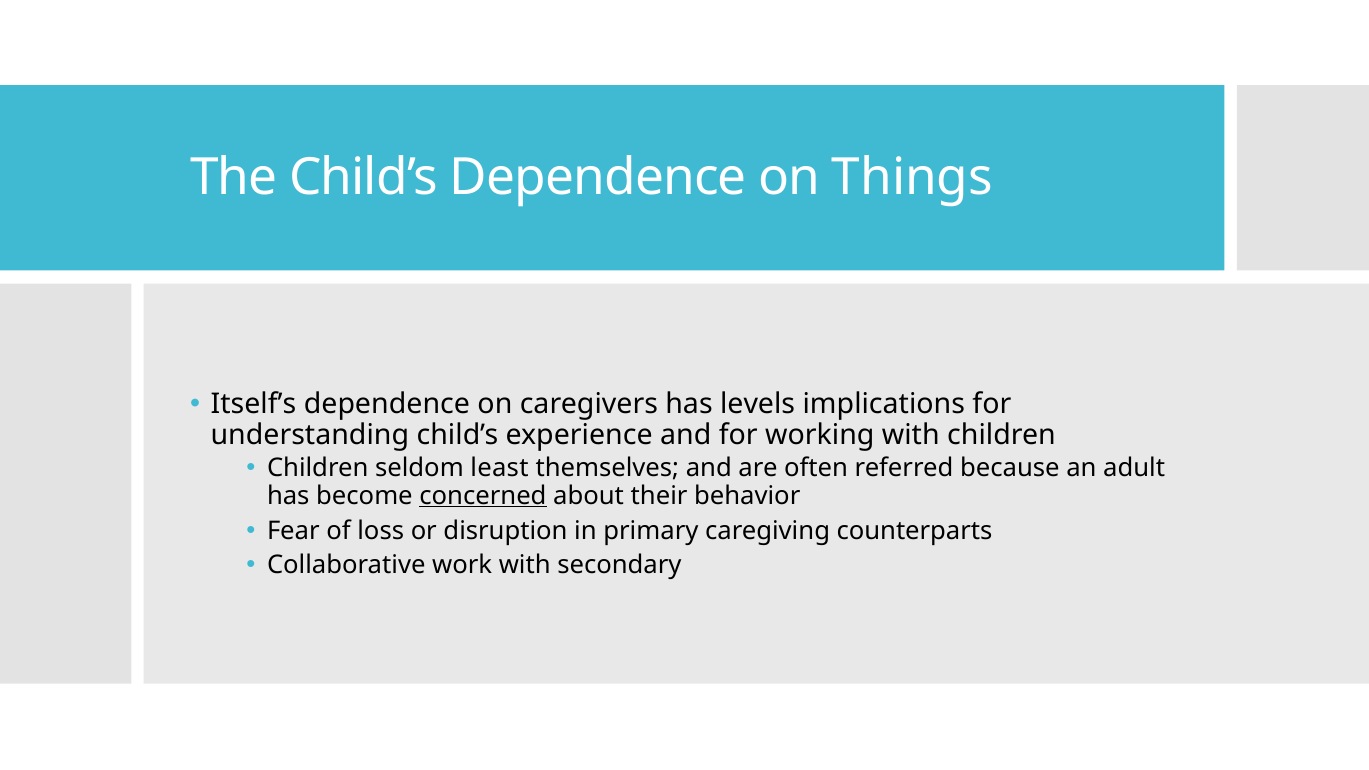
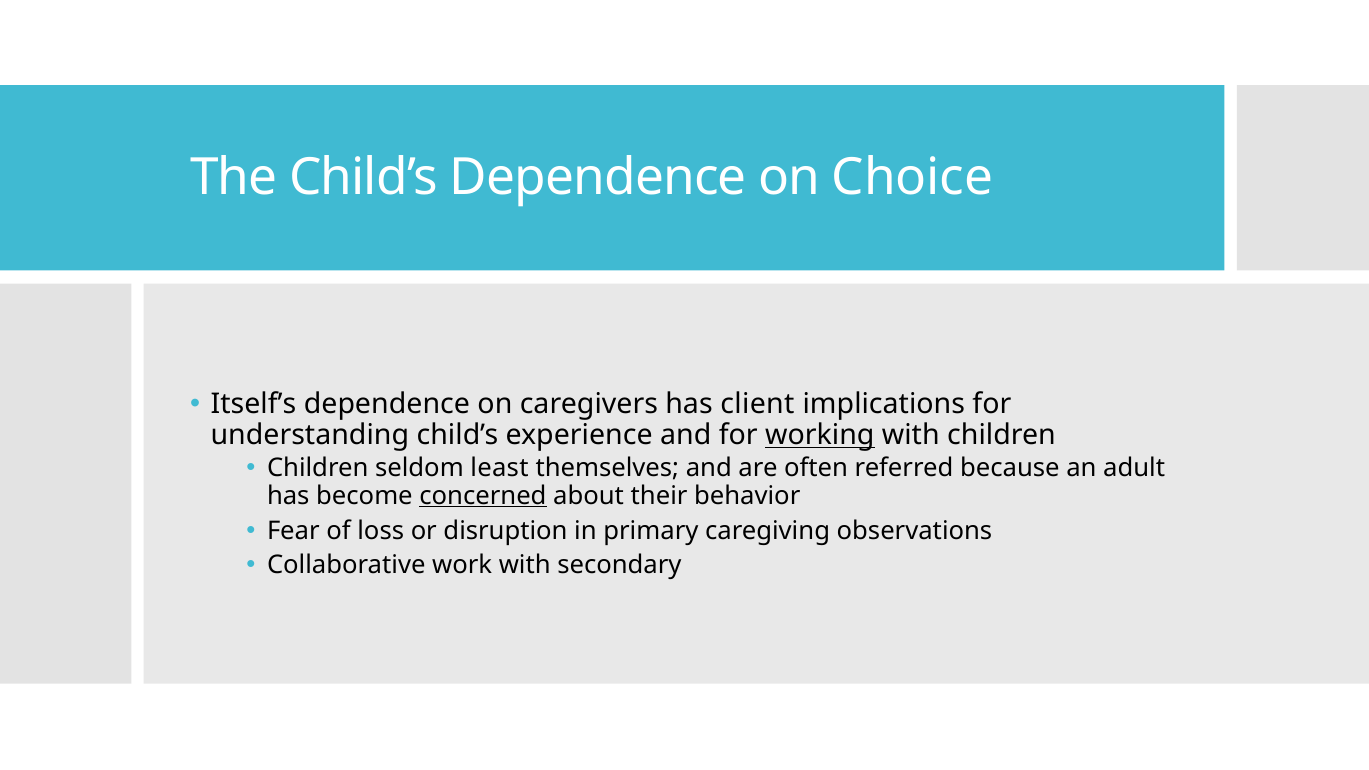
Things: Things -> Choice (912, 178)
levels: levels -> client (757, 404)
working underline: none -> present (820, 435)
counterparts: counterparts -> observations (914, 531)
